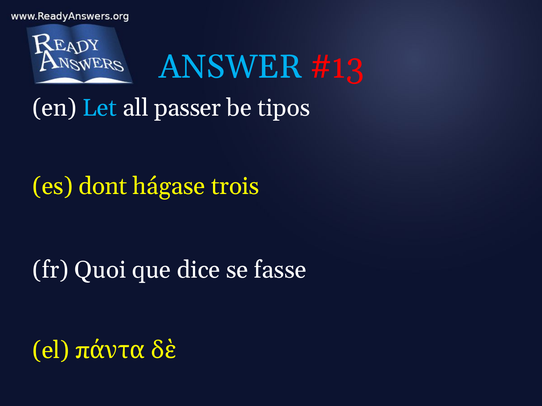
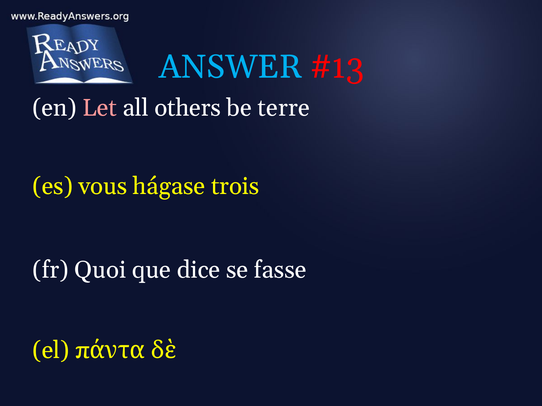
Let colour: light blue -> pink (100, 108)
passer: passer -> others (188, 108)
tipos: tipos -> terre (284, 108)
dont: dont -> vous (103, 187)
